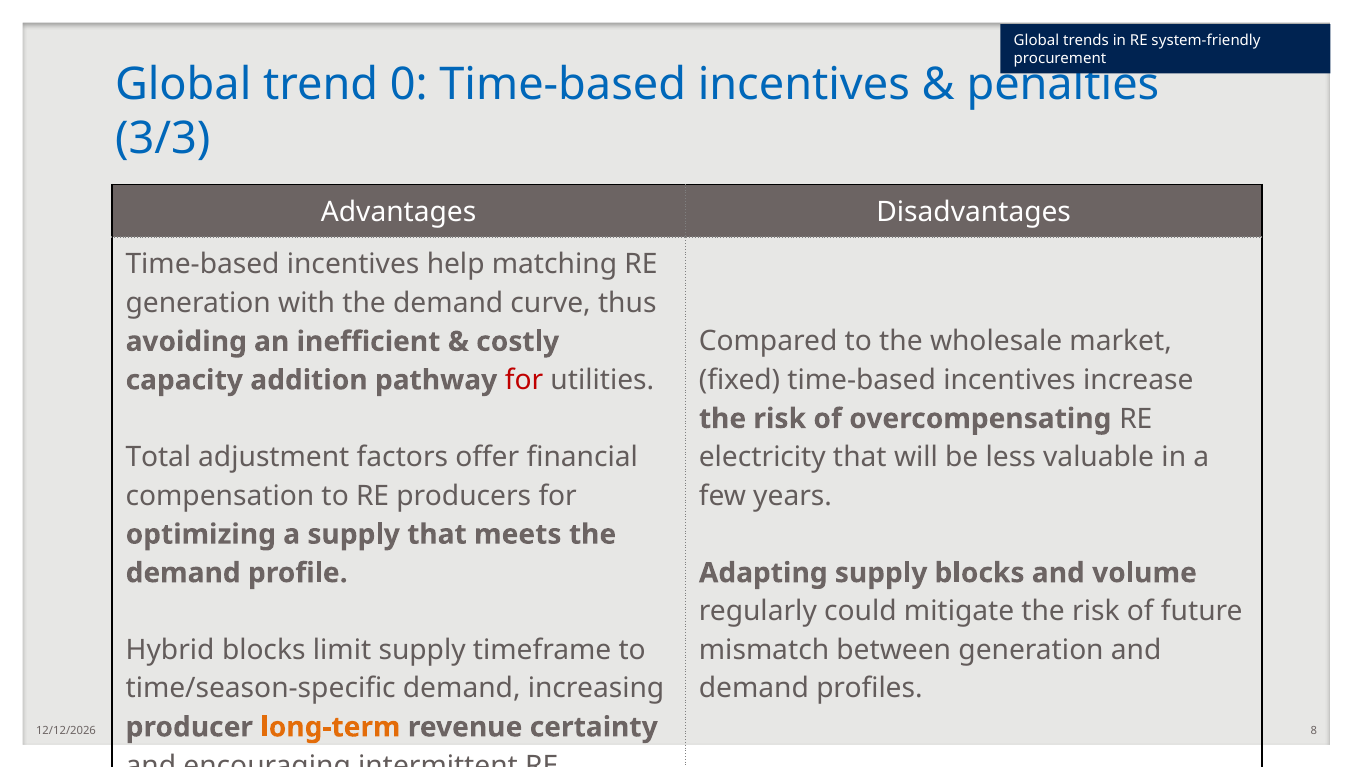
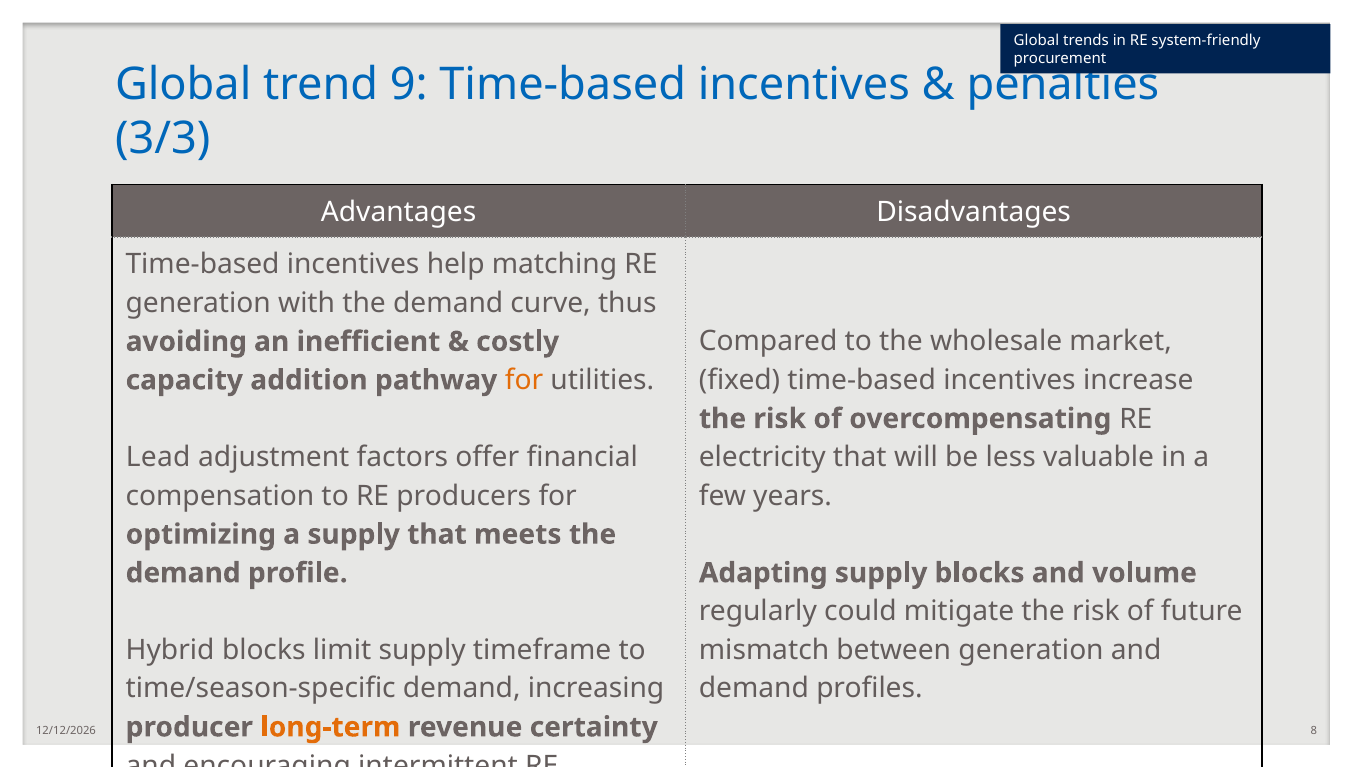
0: 0 -> 9 (409, 85)
for colour: red -> orange (524, 380)
Total: Total -> Lead (158, 457)
